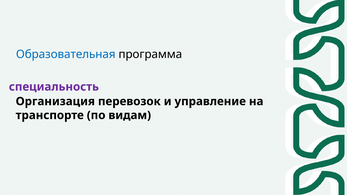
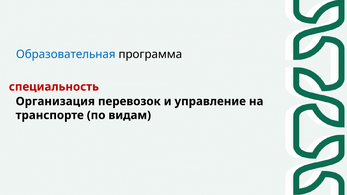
специальность colour: purple -> red (54, 87)
